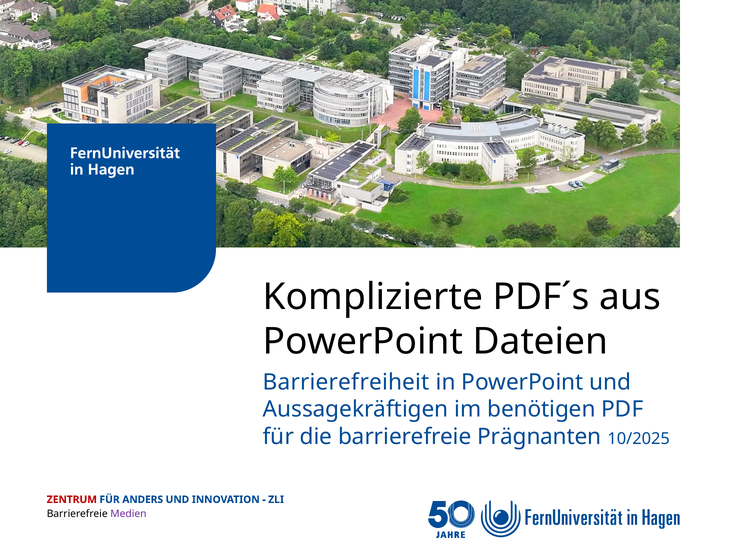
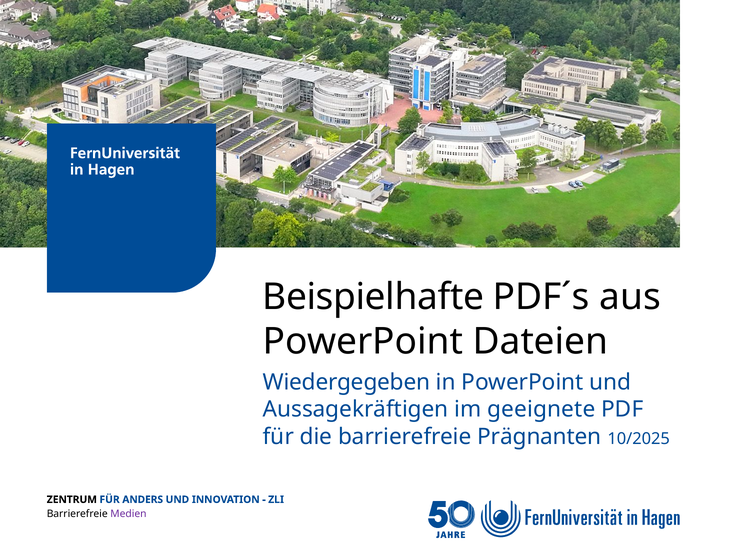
Komplizierte: Komplizierte -> Beispielhafte (373, 297)
Barrierefreiheit: Barrierefreiheit -> Wiedergegeben (346, 383)
benötigen: benötigen -> geeignete (541, 410)
ZENTRUM colour: red -> black (72, 500)
